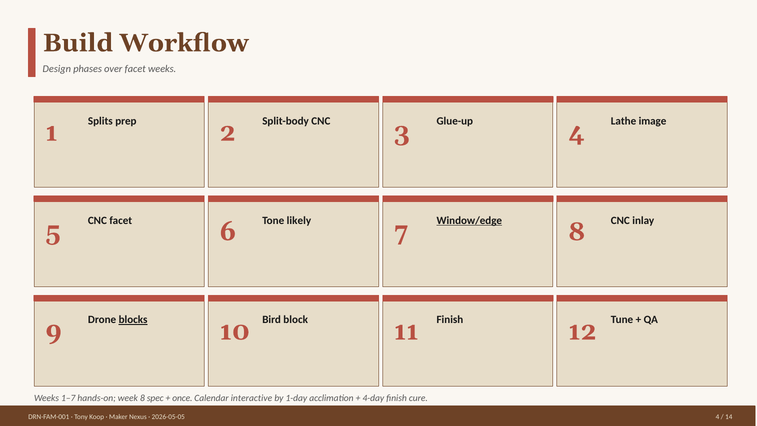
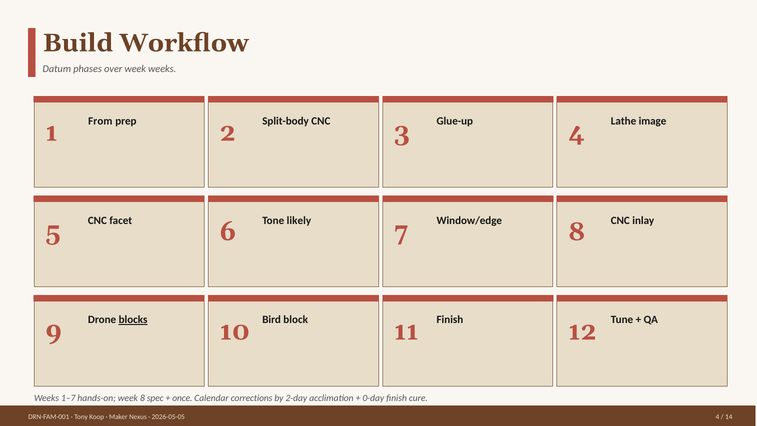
Design: Design -> Datum (57, 69)
over facet: facet -> week (135, 69)
Splits: Splits -> From (100, 121)
Window/edge underline: present -> none (469, 220)
interactive: interactive -> corrections (252, 398)
1-day: 1-day -> 2-day (296, 398)
4-day: 4-day -> 0-day (373, 398)
